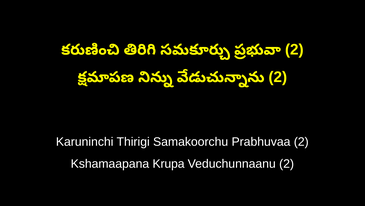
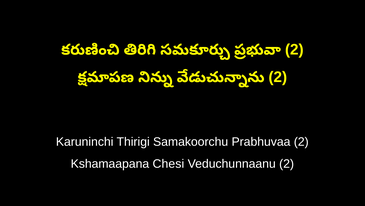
Krupa: Krupa -> Chesi (168, 163)
